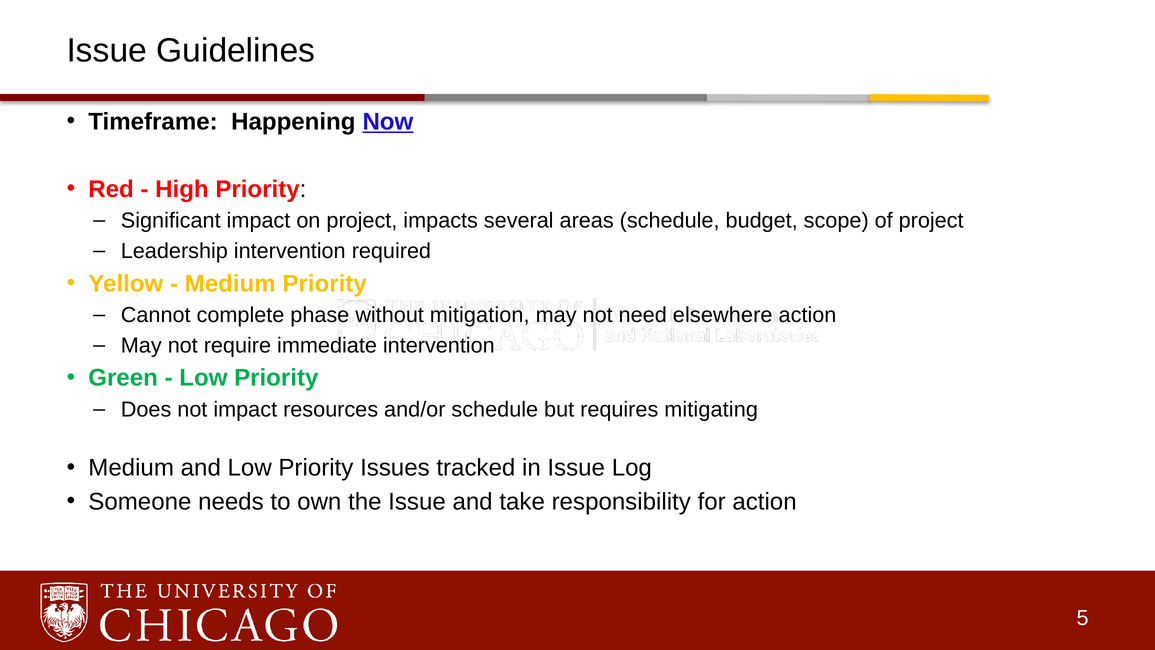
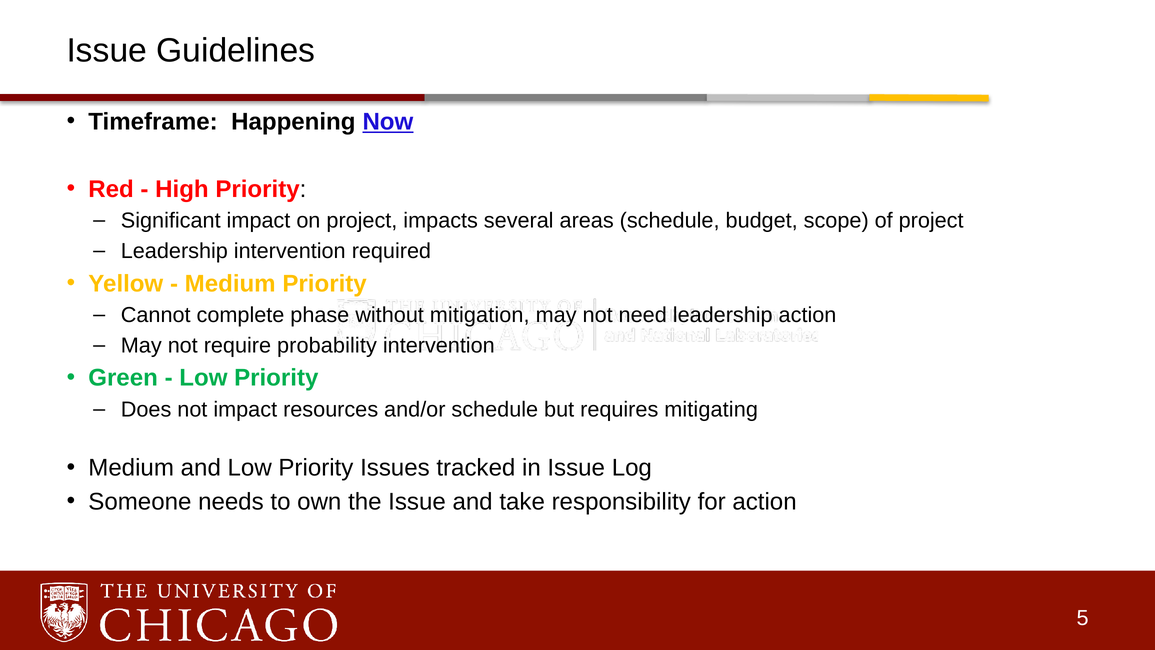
need elsewhere: elsewhere -> leadership (723, 315)
immediate: immediate -> probability (327, 345)
